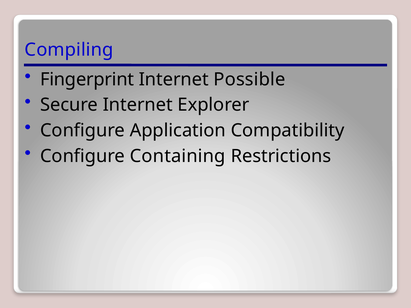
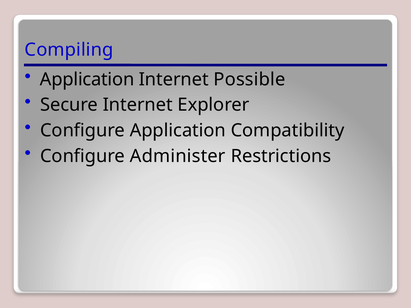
Fingerprint: Fingerprint -> Application (87, 79)
Containing: Containing -> Administer (178, 156)
